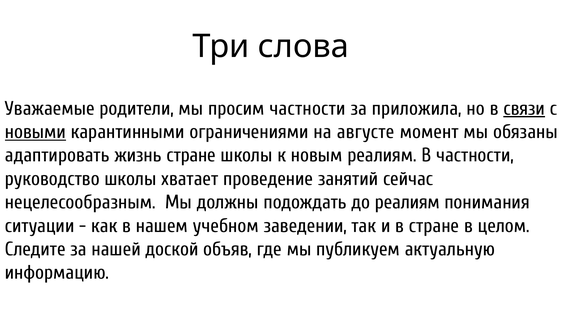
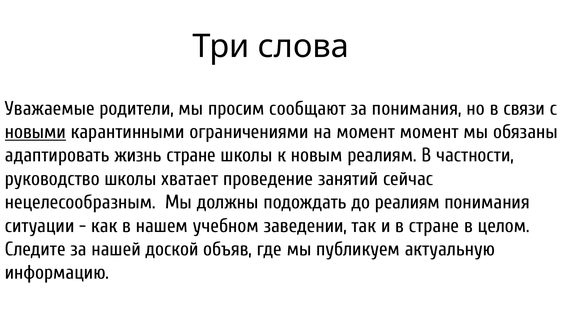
просим частности: частности -> сообщают (308, 108)
за приложила: приложила -> понимания (417, 108)
связи underline: present -> none (524, 108)
на августе: августе -> момент (366, 132)
